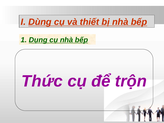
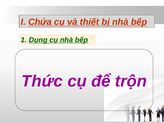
Dùng: Dùng -> Chứa (40, 22)
